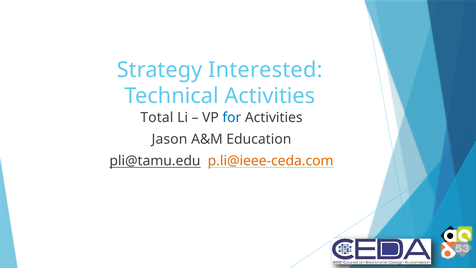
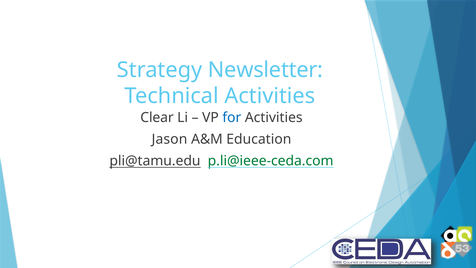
Interested: Interested -> Newsletter (266, 70)
Total: Total -> Clear (157, 118)
p.li@ieee-ceda.com colour: orange -> green (271, 161)
